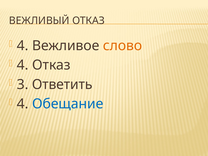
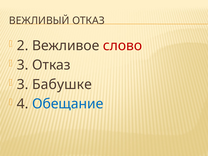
4: 4 -> 2 (23, 46)
слово colour: orange -> red (123, 46)
4: 4 -> 3 (23, 65)
Ответить: Ответить -> Бабушке (62, 84)
